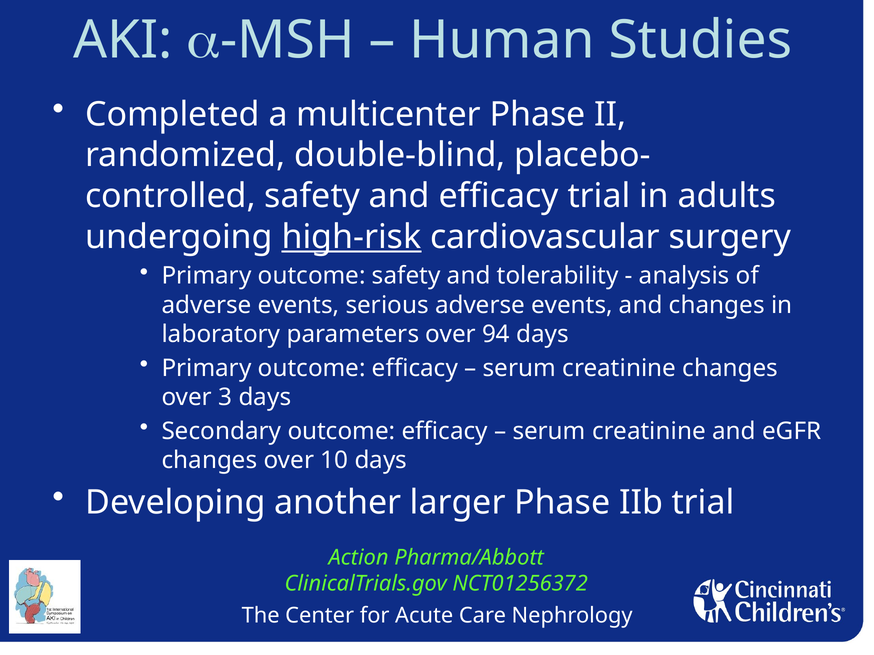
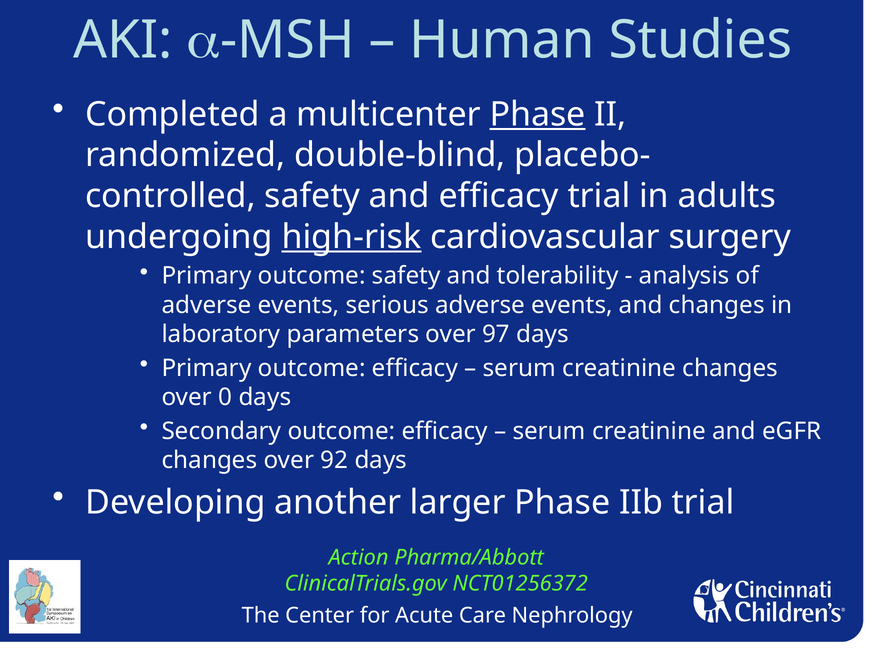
Phase underline: none -> present (538, 115)
94: 94 -> 97 (496, 334)
3: 3 -> 0 (225, 398)
10: 10 -> 92 (334, 461)
